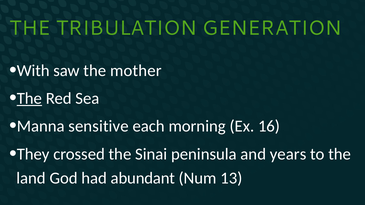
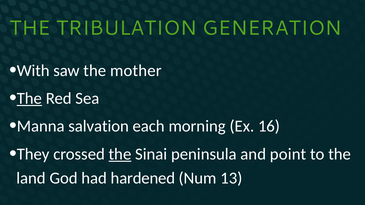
sensitive: sensitive -> salvation (99, 126)
the underline: none -> present (120, 154)
years: years -> point (288, 154)
abundant: abundant -> hardened (143, 178)
